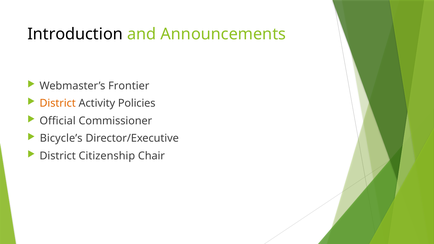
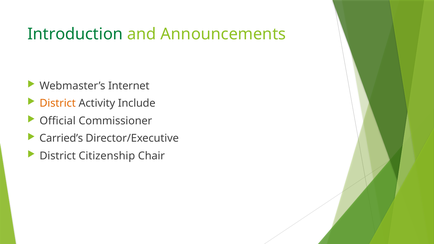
Introduction colour: black -> green (75, 34)
Frontier: Frontier -> Internet (129, 86)
Policies: Policies -> Include (137, 103)
Bicycle’s: Bicycle’s -> Carried’s (61, 138)
